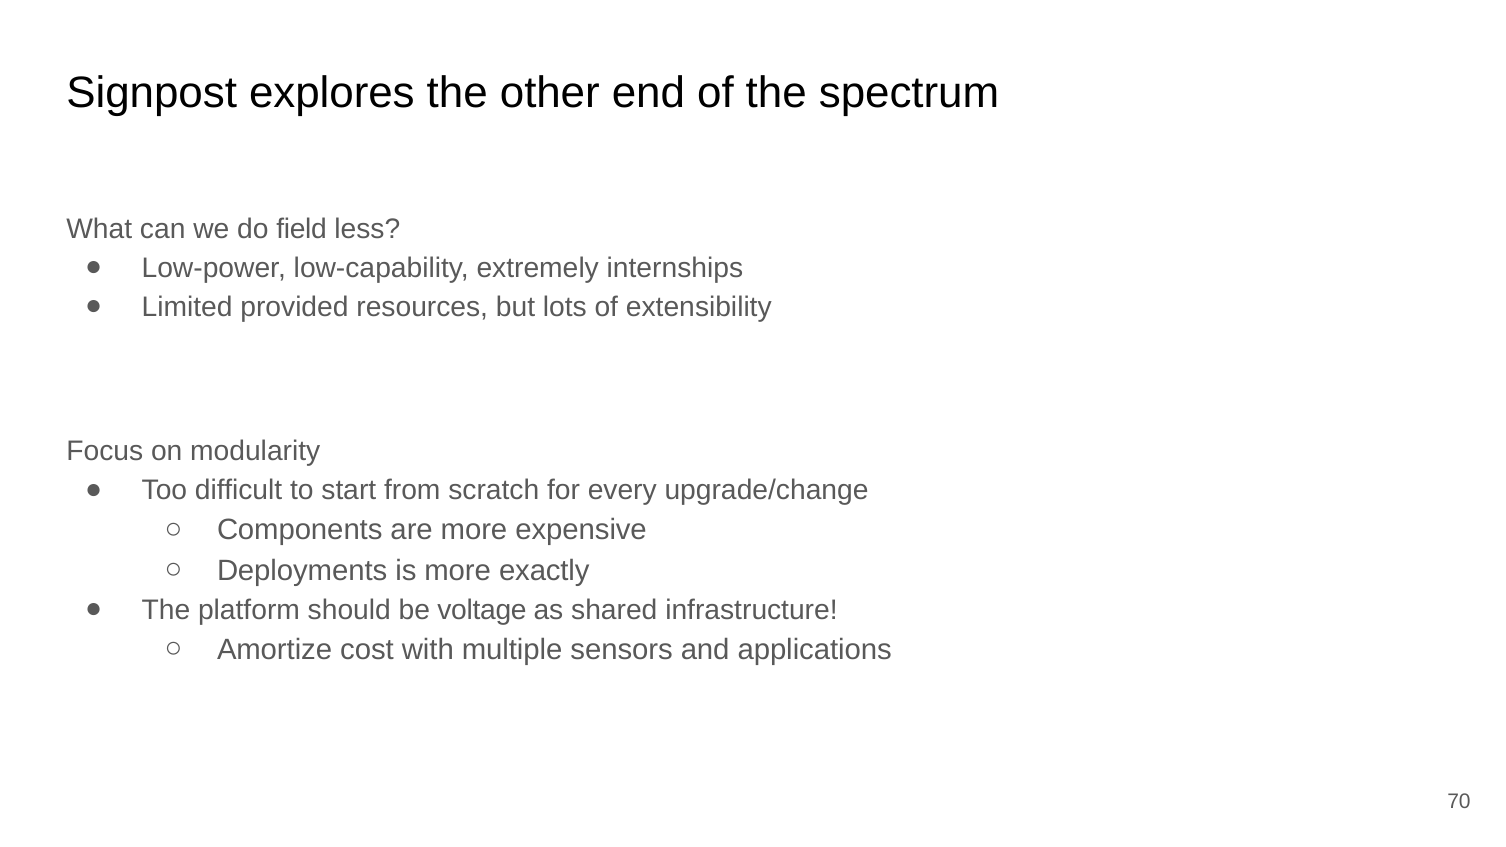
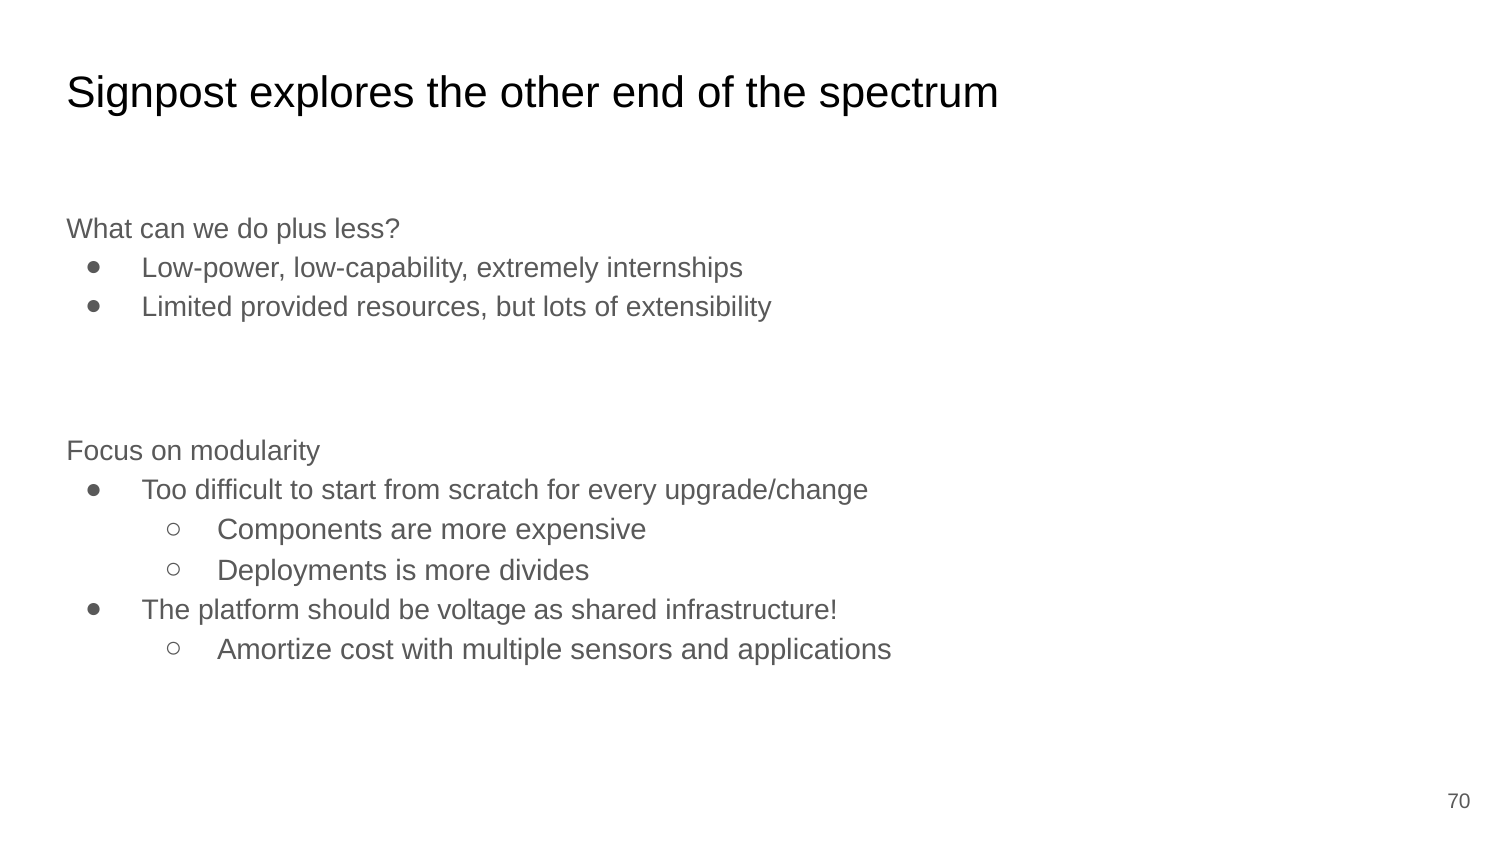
field: field -> plus (302, 229)
exactly: exactly -> divides (544, 571)
